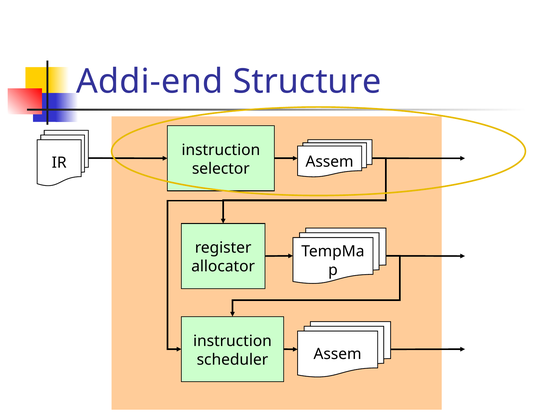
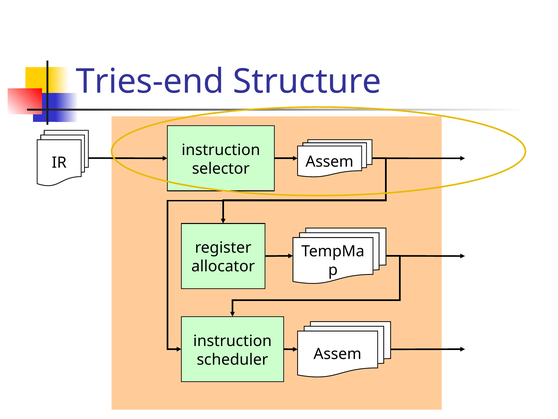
Addi-end: Addi-end -> Tries-end (150, 81)
